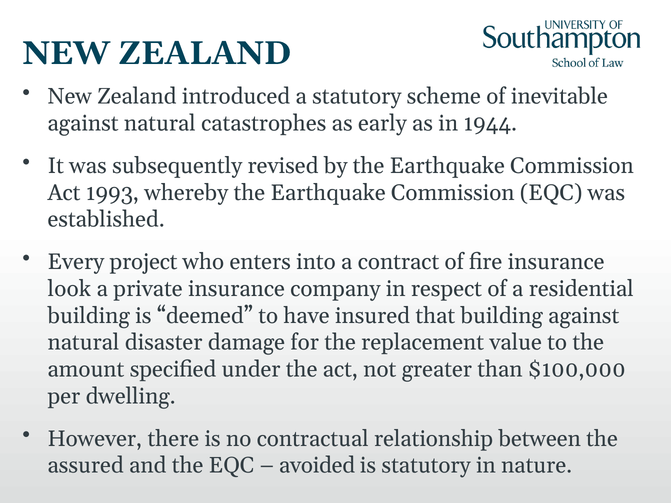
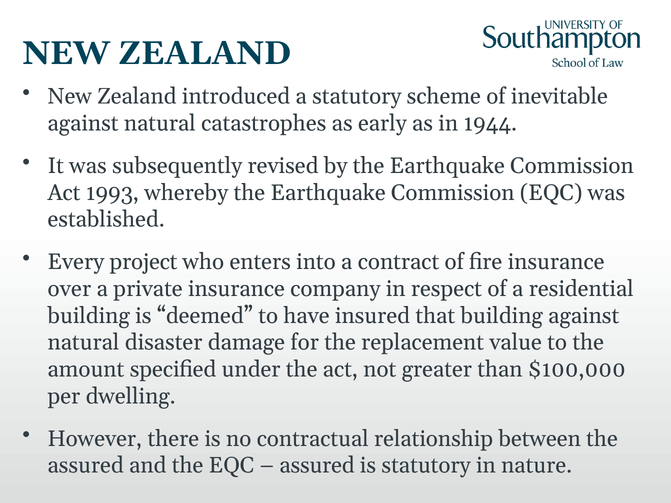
look: look -> over (69, 289)
avoided: avoided -> assured (317, 466)
